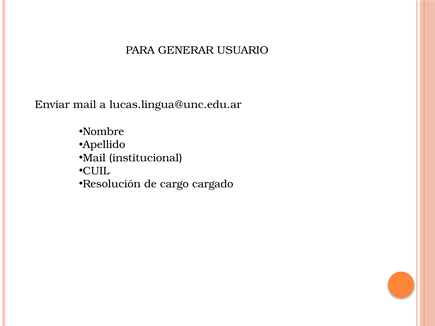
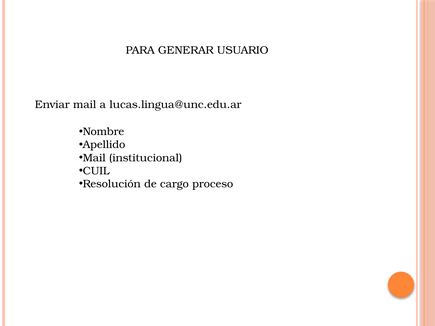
cargado: cargado -> proceso (213, 184)
